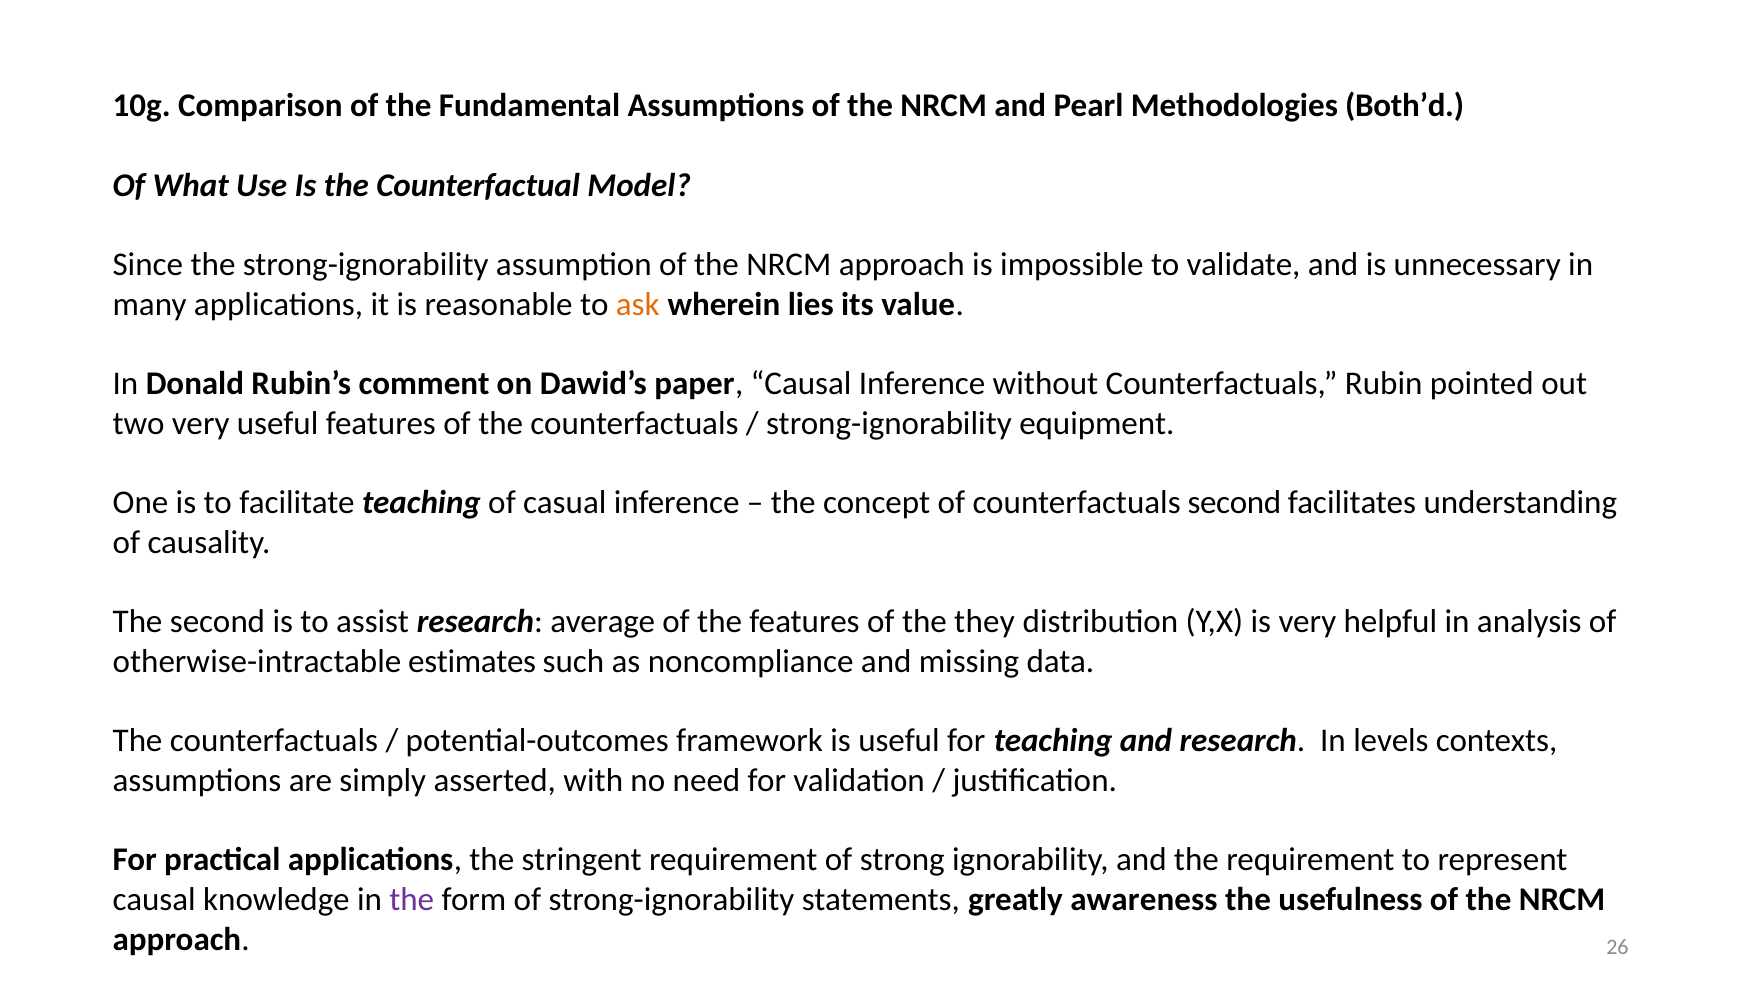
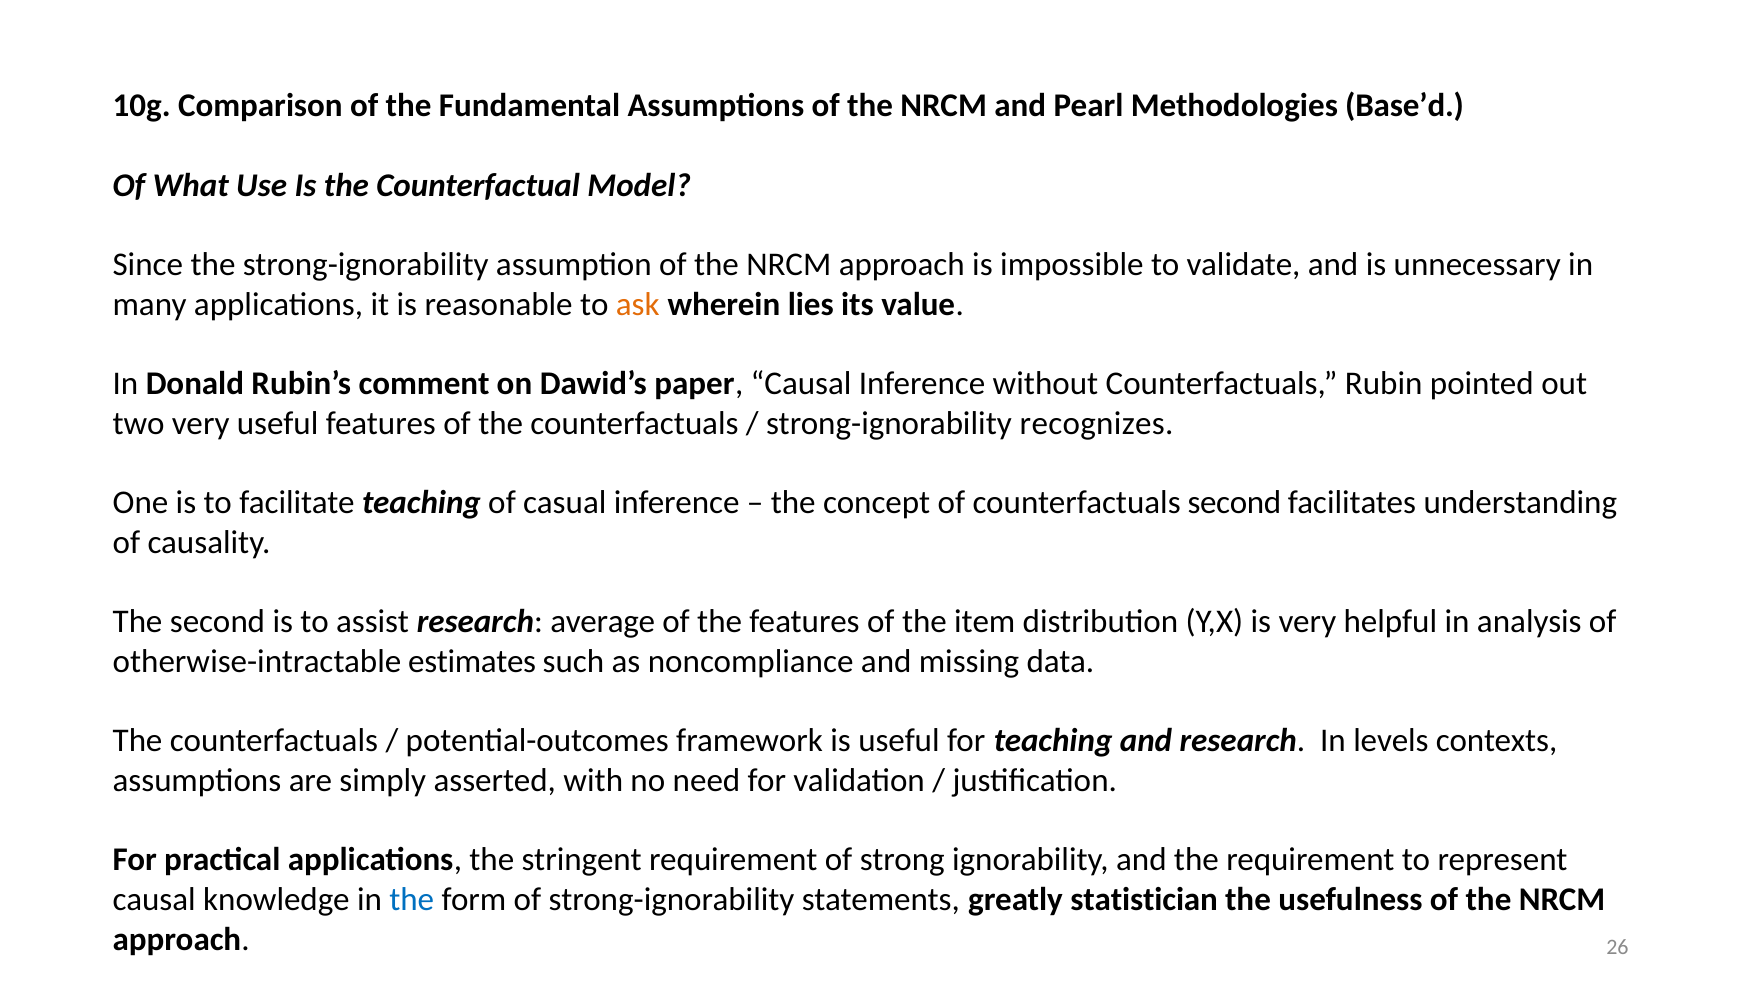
Both’d: Both’d -> Base’d (1405, 106)
equipment: equipment -> recognizes (1097, 423)
they: they -> item (985, 622)
the colour: purple -> blue (412, 899)
awareness: awareness -> statistician (1144, 899)
